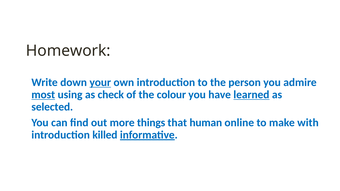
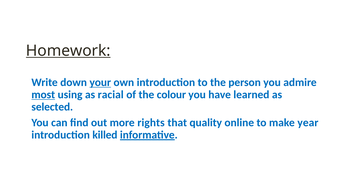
Homework underline: none -> present (68, 51)
check: check -> racial (111, 95)
learned underline: present -> none (251, 95)
things: things -> rights (151, 123)
human: human -> quality (206, 123)
with: with -> year (308, 123)
